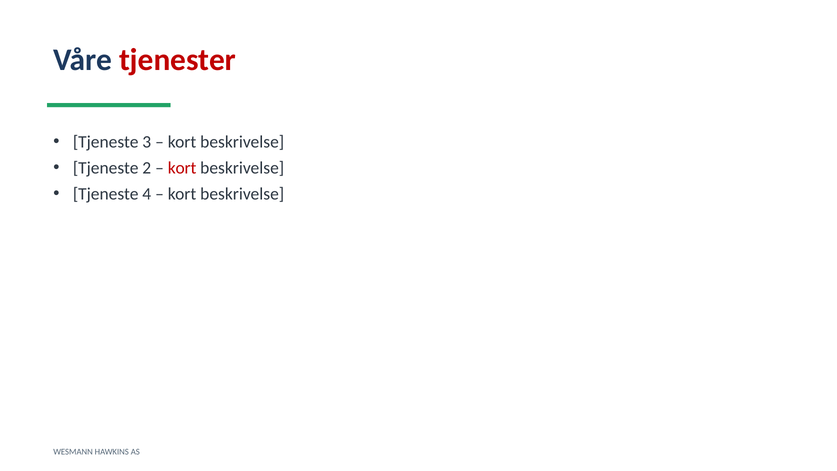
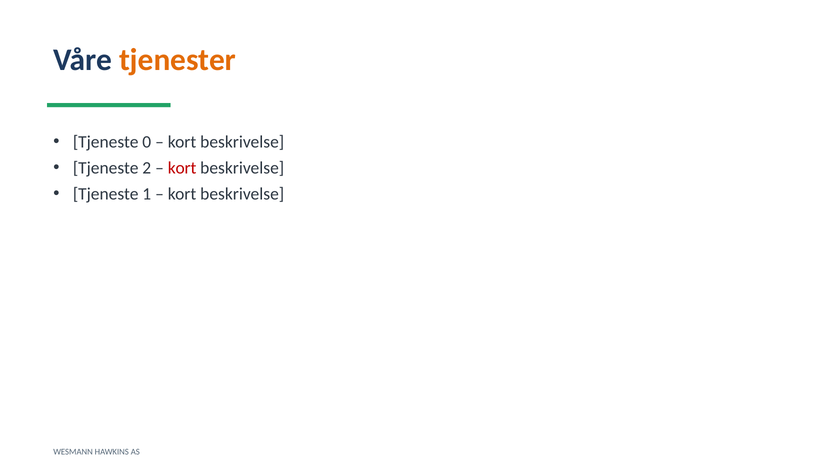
tjenester colour: red -> orange (178, 60)
3: 3 -> 0 (147, 142)
4: 4 -> 1 (147, 194)
